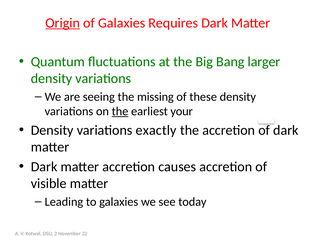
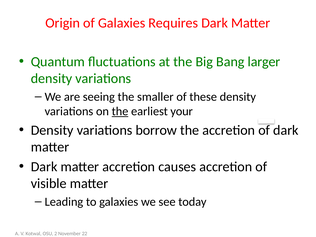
Origin underline: present -> none (63, 23)
missing: missing -> smaller (155, 97)
exactly: exactly -> borrow (156, 130)
